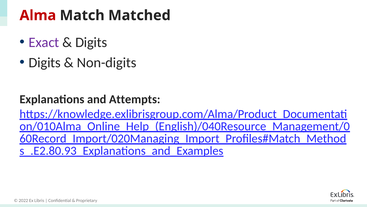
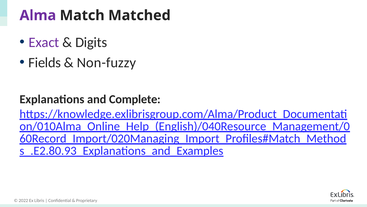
Alma colour: red -> purple (38, 15)
Digits: Digits -> Fields (45, 63)
Non-digits: Non-digits -> Non-fuzzy (107, 63)
Attempts: Attempts -> Complete (135, 99)
